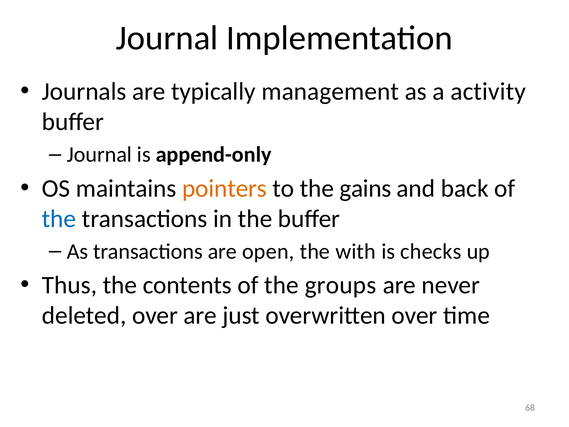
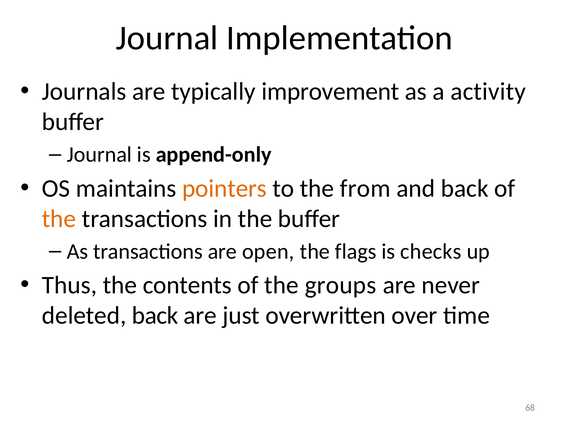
management: management -> improvement (330, 92)
gains: gains -> from (365, 188)
the colour: blue -> orange (59, 219)
with: with -> flags (356, 251)
deleted over: over -> back (155, 315)
